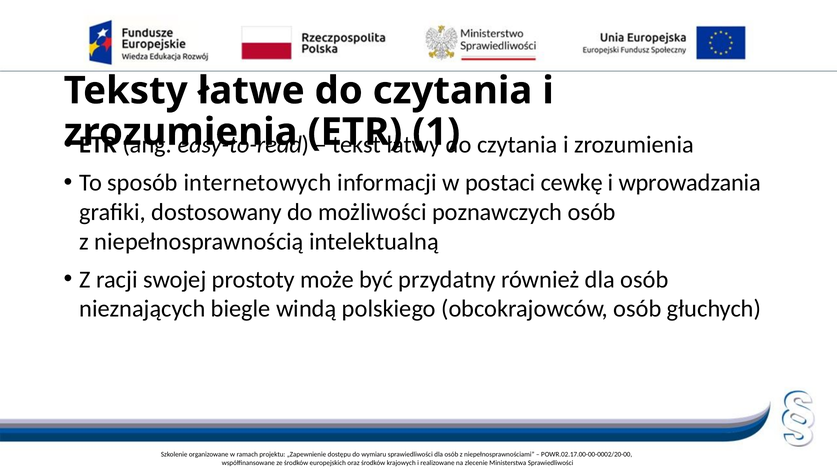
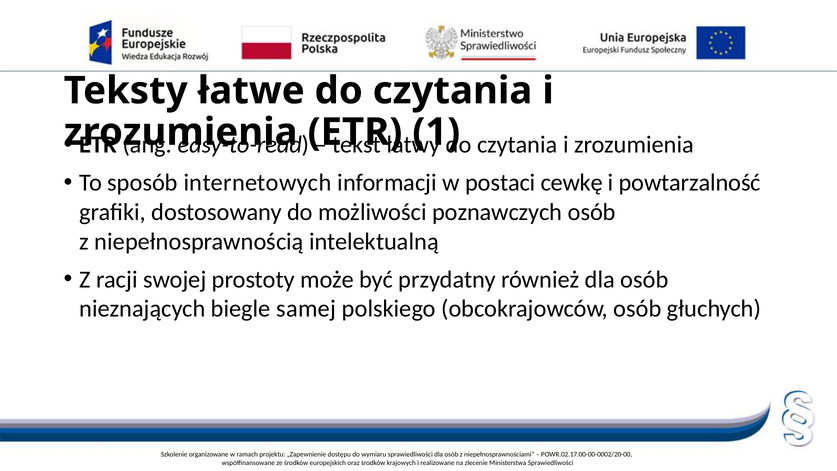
wprowadzania: wprowadzania -> powtarzalność (690, 183)
windą: windą -> samej (306, 309)
